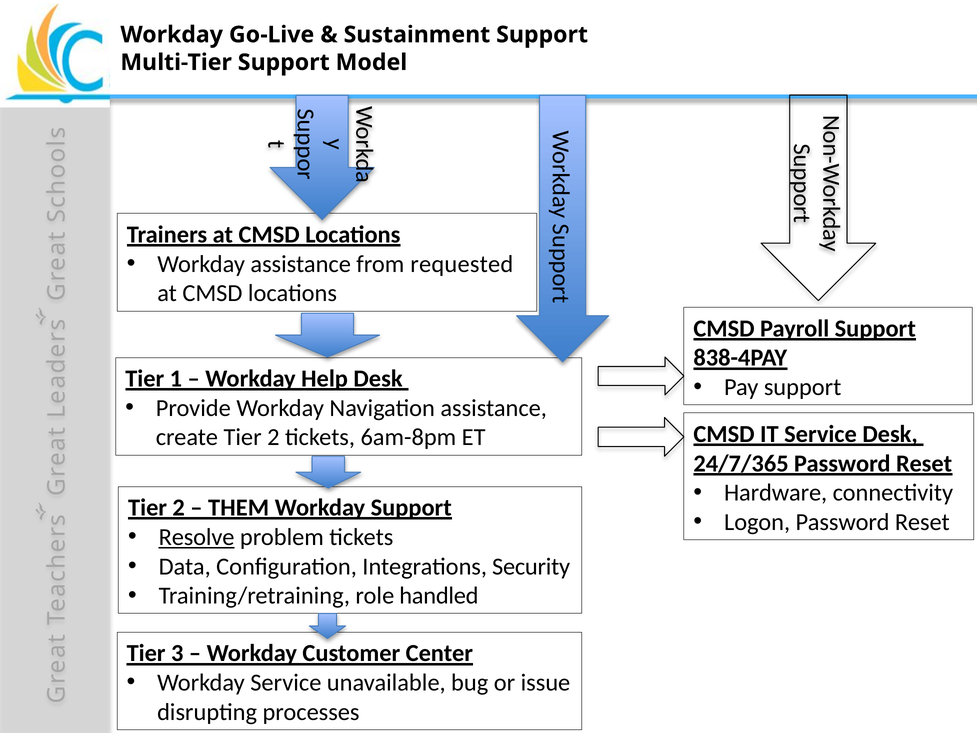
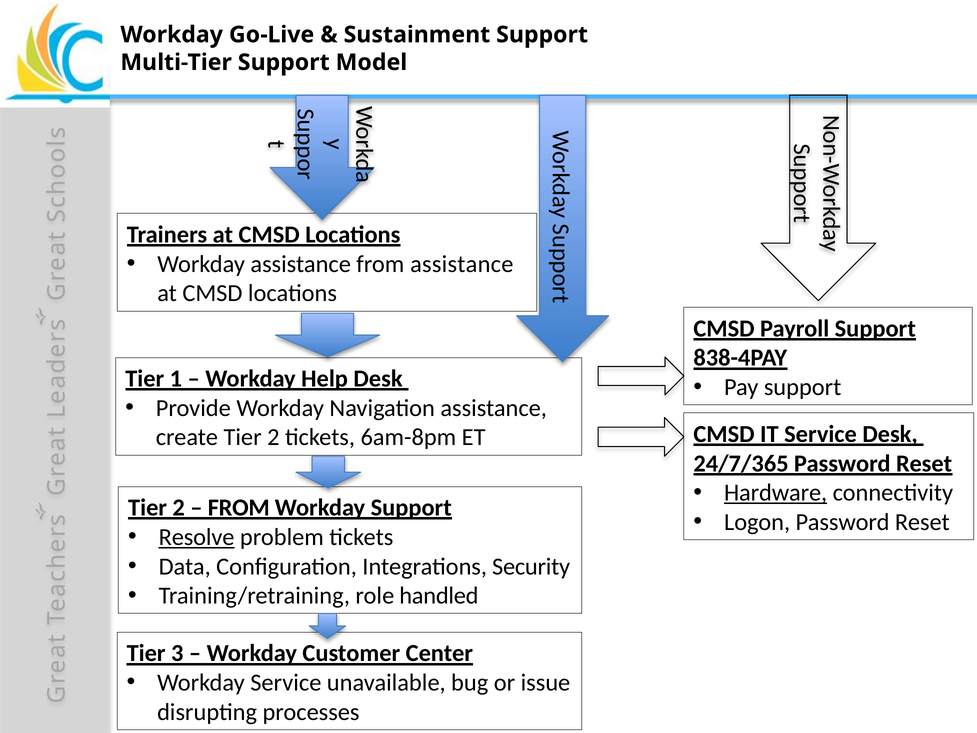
from requested: requested -> assistance (462, 264)
Hardware underline: none -> present (776, 493)
THEM: THEM -> FROM (239, 508)
